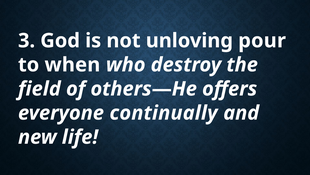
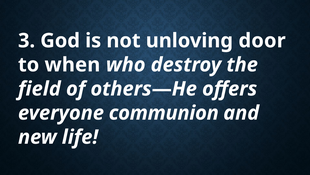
pour: pour -> door (262, 41)
continually: continually -> communion (164, 113)
